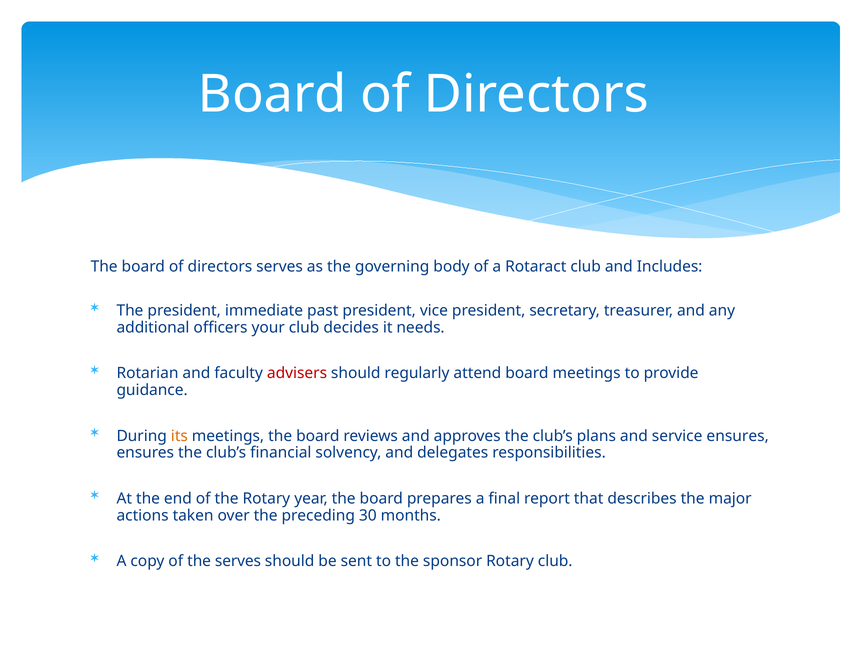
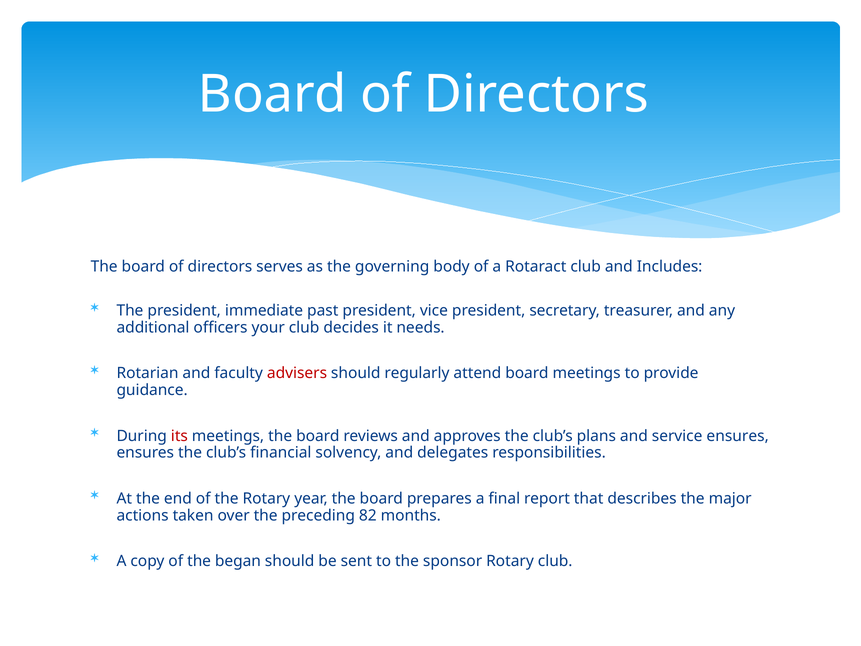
its colour: orange -> red (179, 436)
30: 30 -> 82 (368, 515)
the serves: serves -> began (238, 561)
